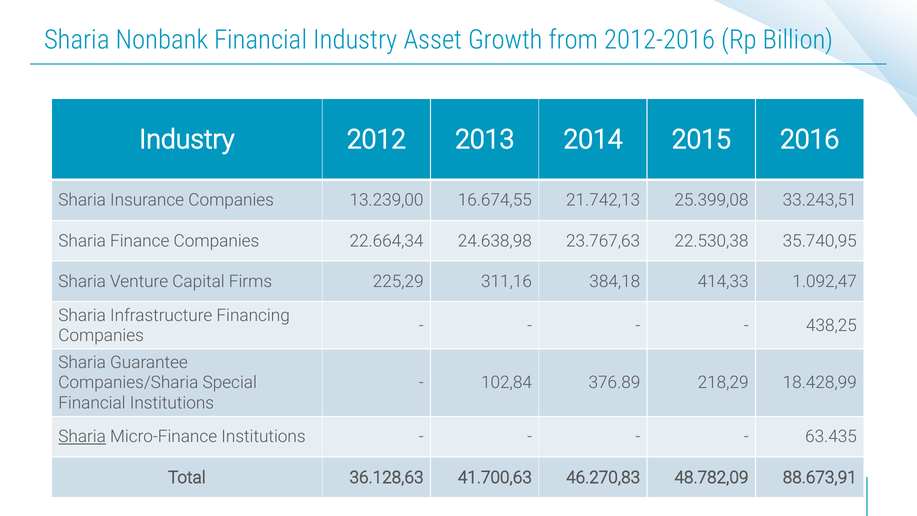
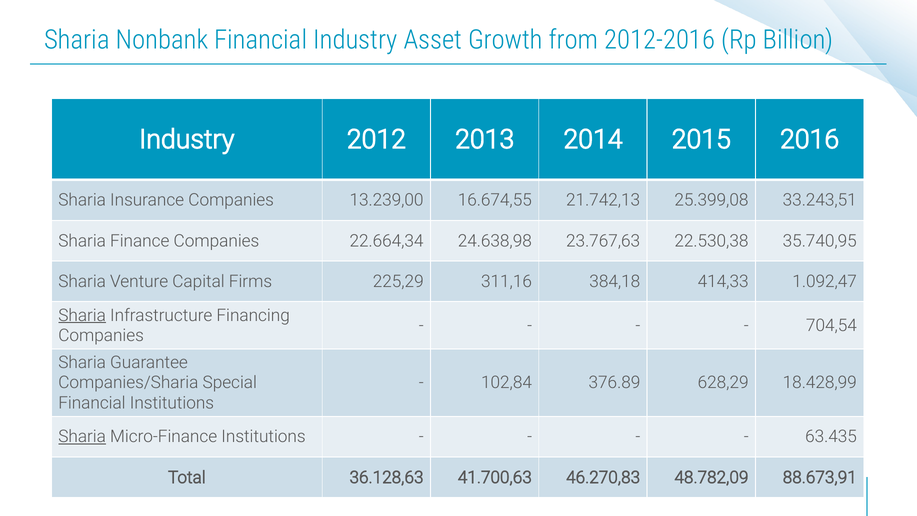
Sharia underline: none -> present (82, 315)
438,25: 438,25 -> 704,54 (831, 325)
218,29: 218,29 -> 628,29 (723, 383)
